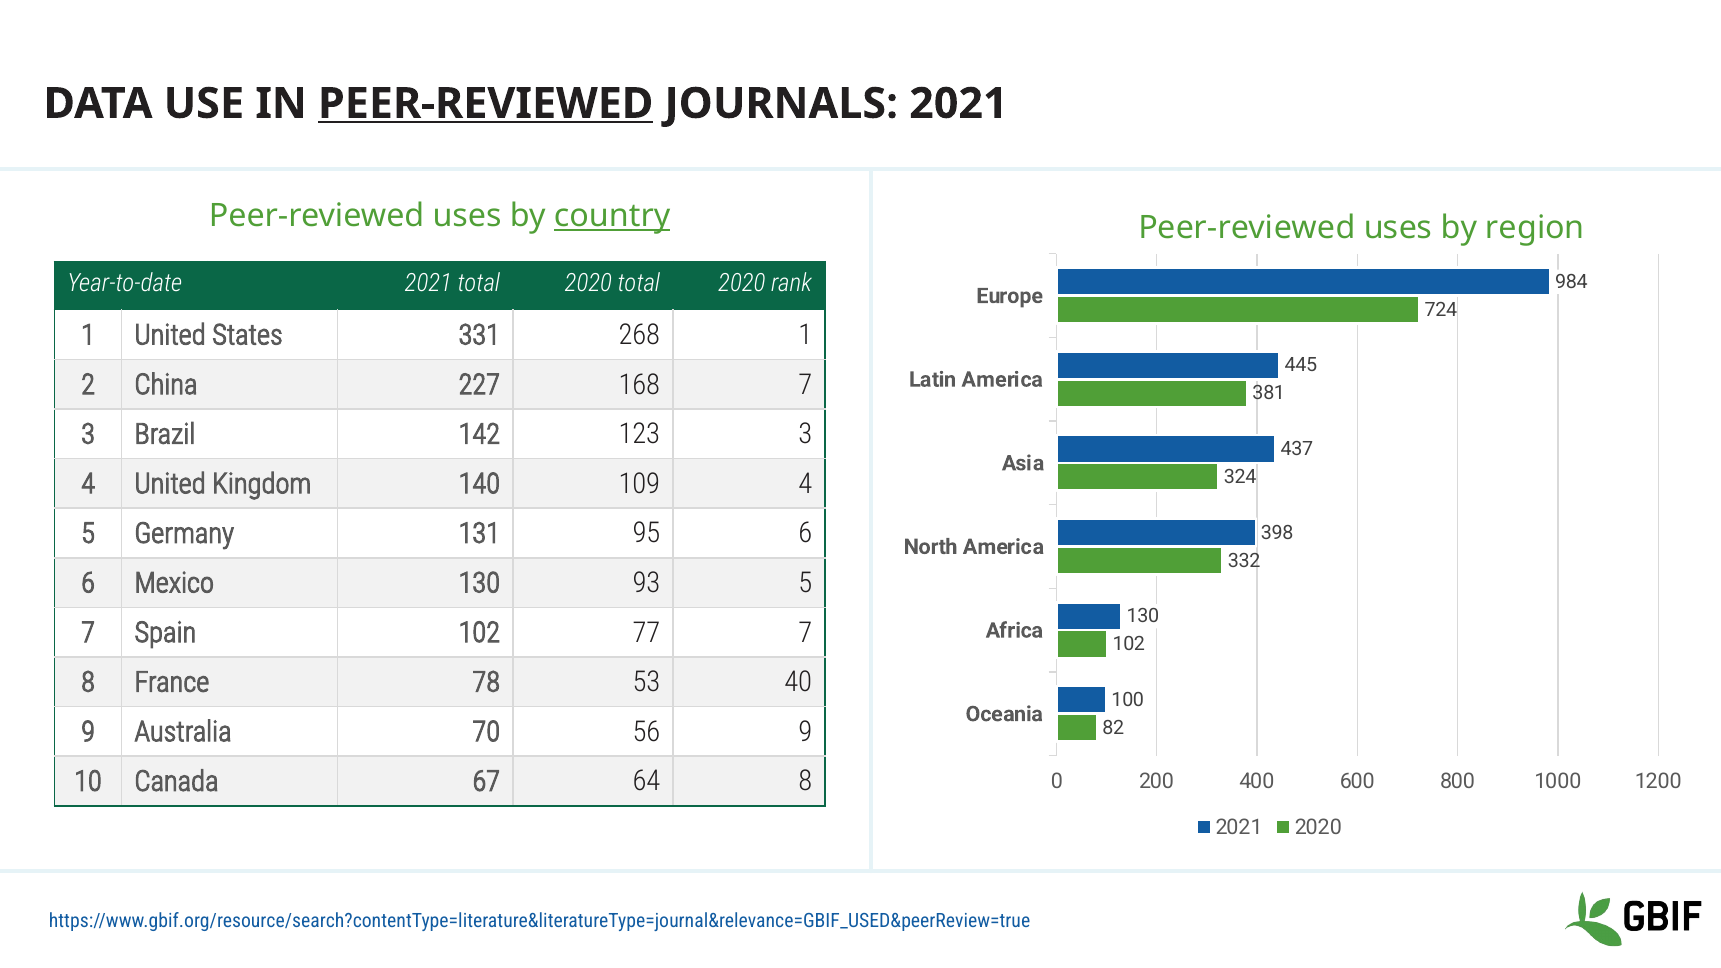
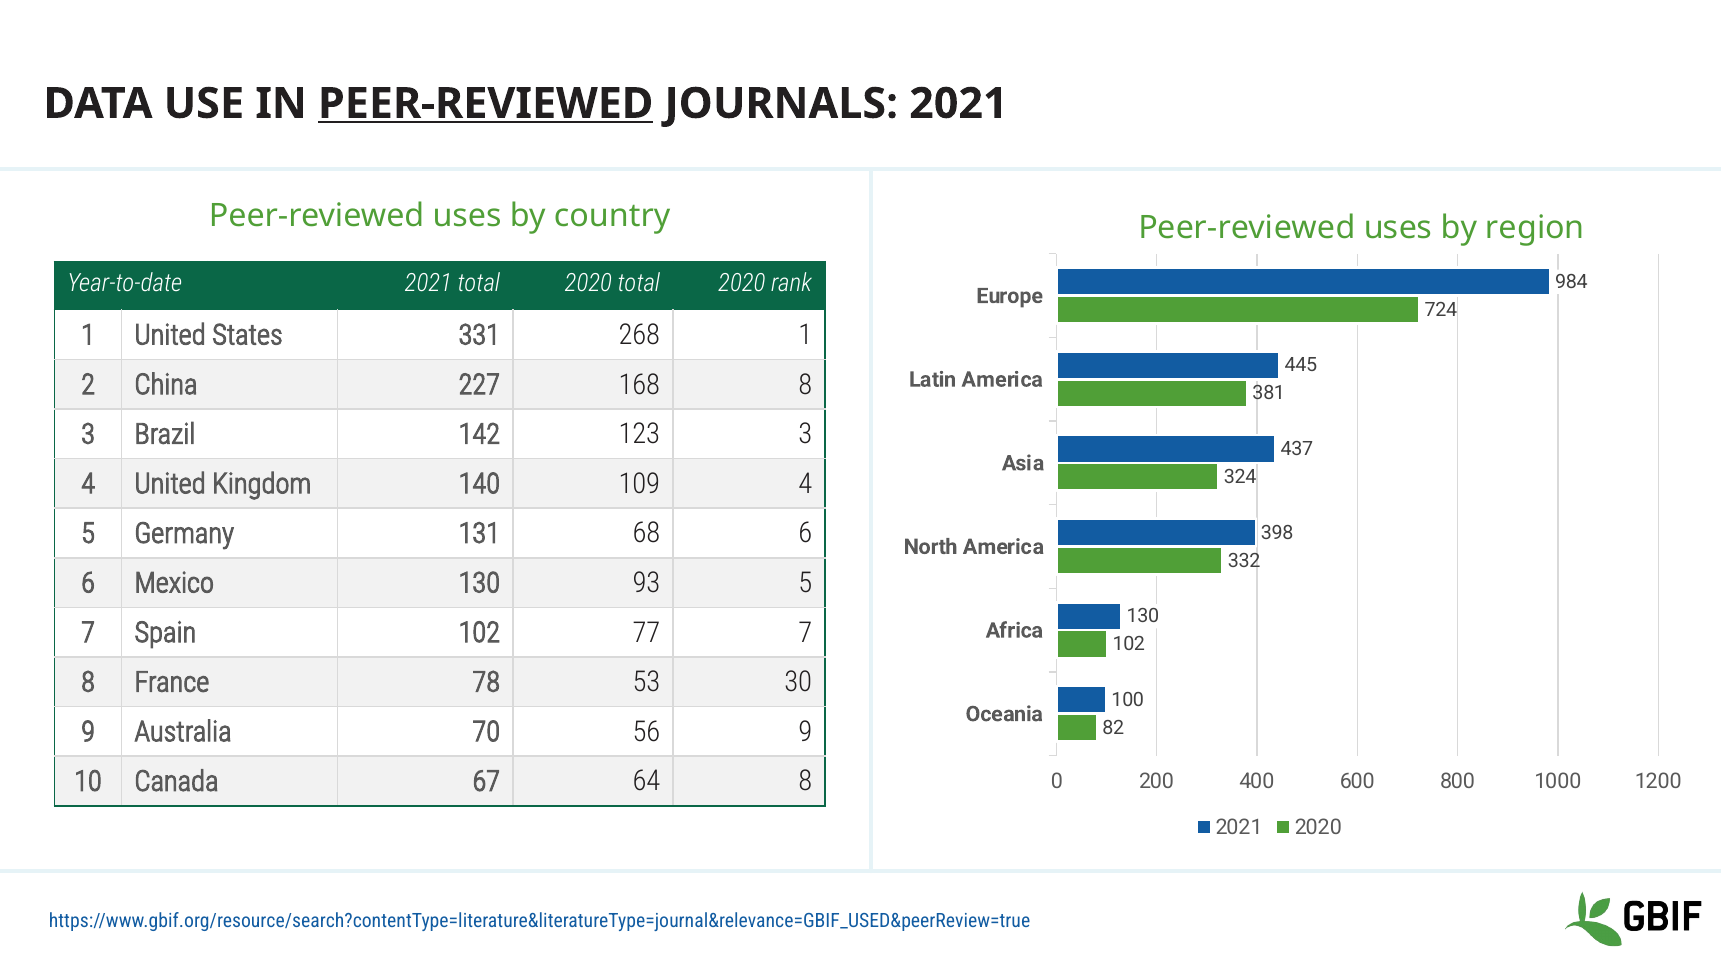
country underline: present -> none (612, 216)
168 7: 7 -> 8 (805, 385)
95: 95 -> 68 (646, 533)
40: 40 -> 30 (798, 682)
